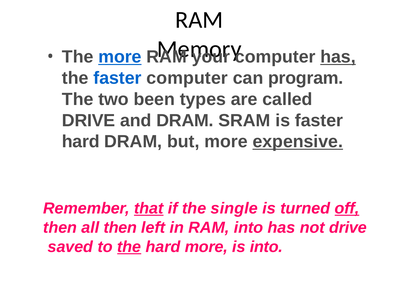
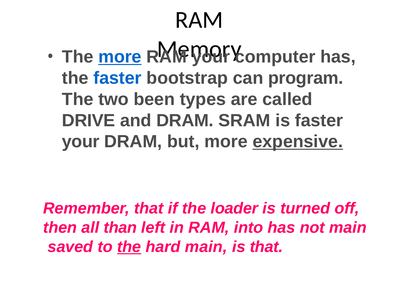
has underline: present -> none (338, 57)
faster computer: computer -> bootstrap (187, 78)
hard: hard -> your (81, 142)
that underline: present -> none (149, 209)
single: single -> loader (234, 209)
off underline: present -> none (347, 209)
all then: then -> than (120, 228)
not drive: drive -> main (348, 228)
hard more: more -> main (206, 247)
is into: into -> that (266, 247)
